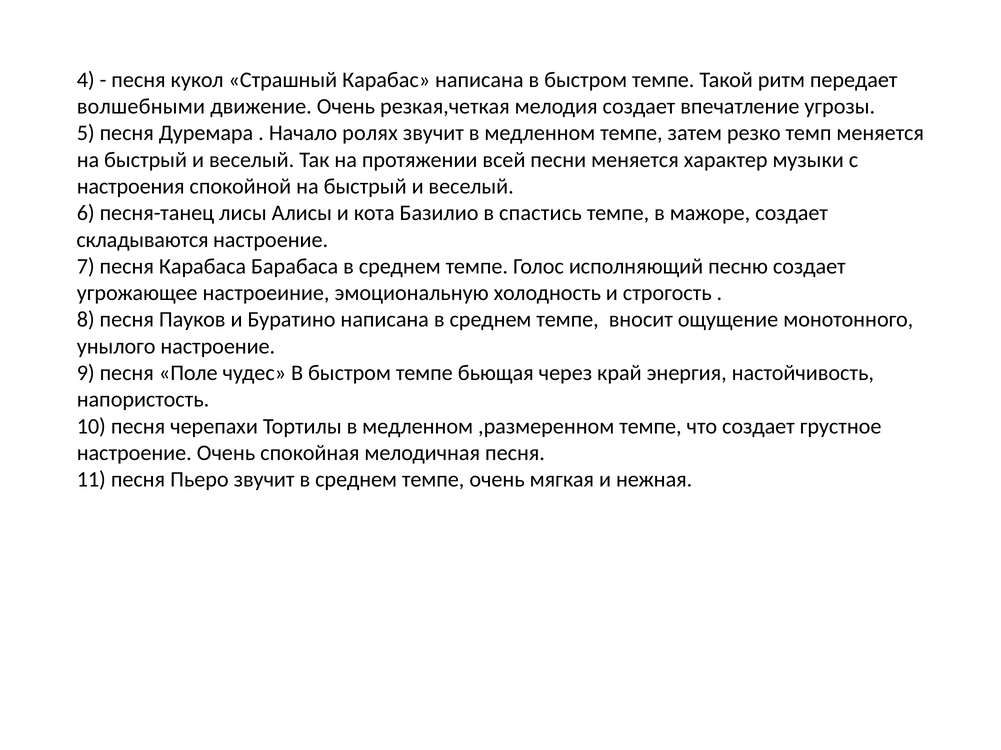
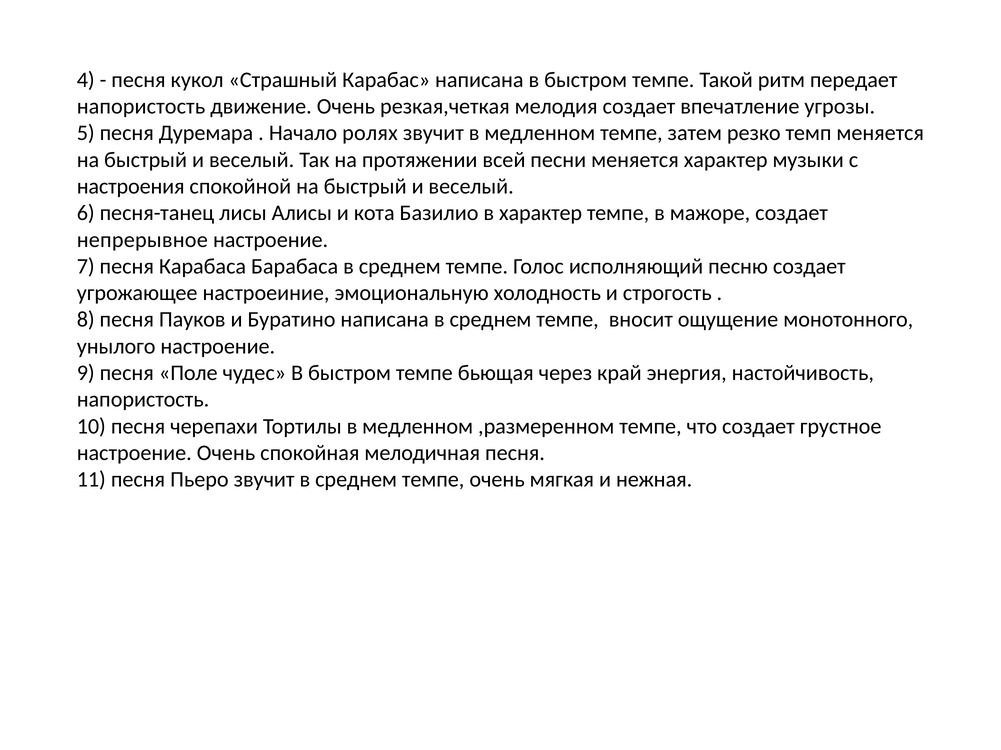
волшебными: волшебными -> напористость (141, 107)
в спастись: спастись -> характер (541, 213)
складываются: складываются -> непрерывное (142, 240)
